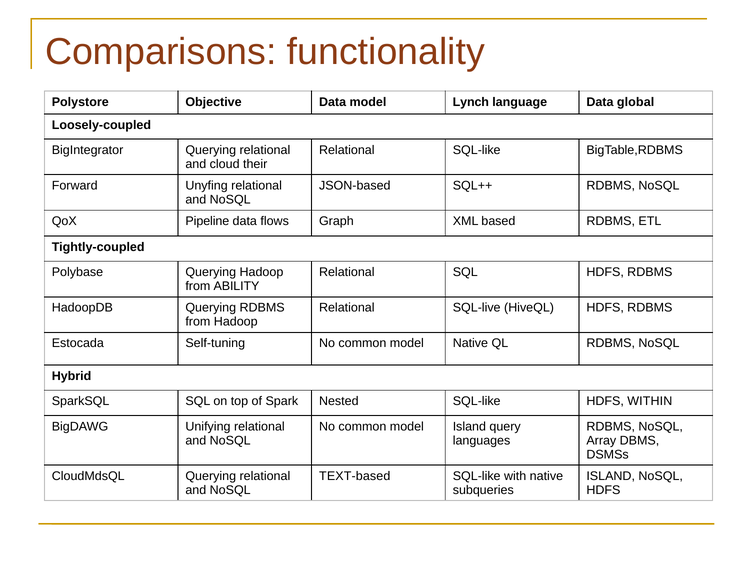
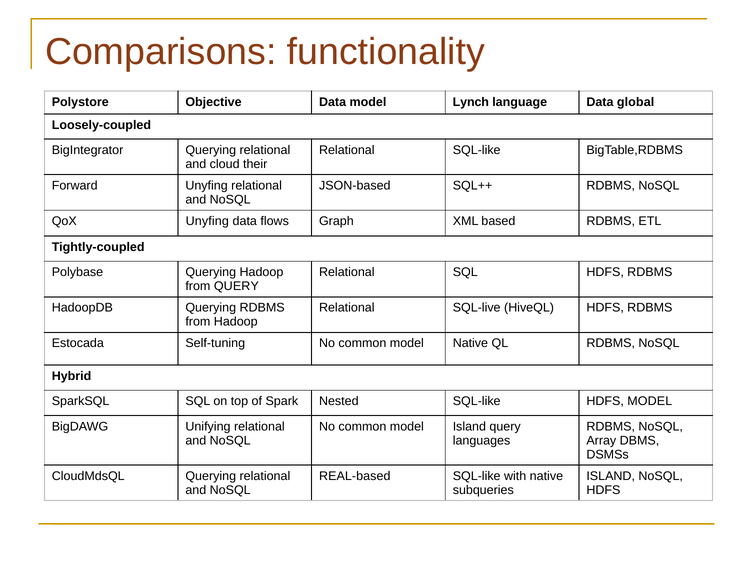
QoX Pipeline: Pipeline -> Unyfing (207, 221)
from ABILITY: ABILITY -> QUERY (236, 286)
HDFS WITHIN: WITHIN -> MODEL (650, 401)
TEXT-based: TEXT-based -> REAL-based (355, 476)
